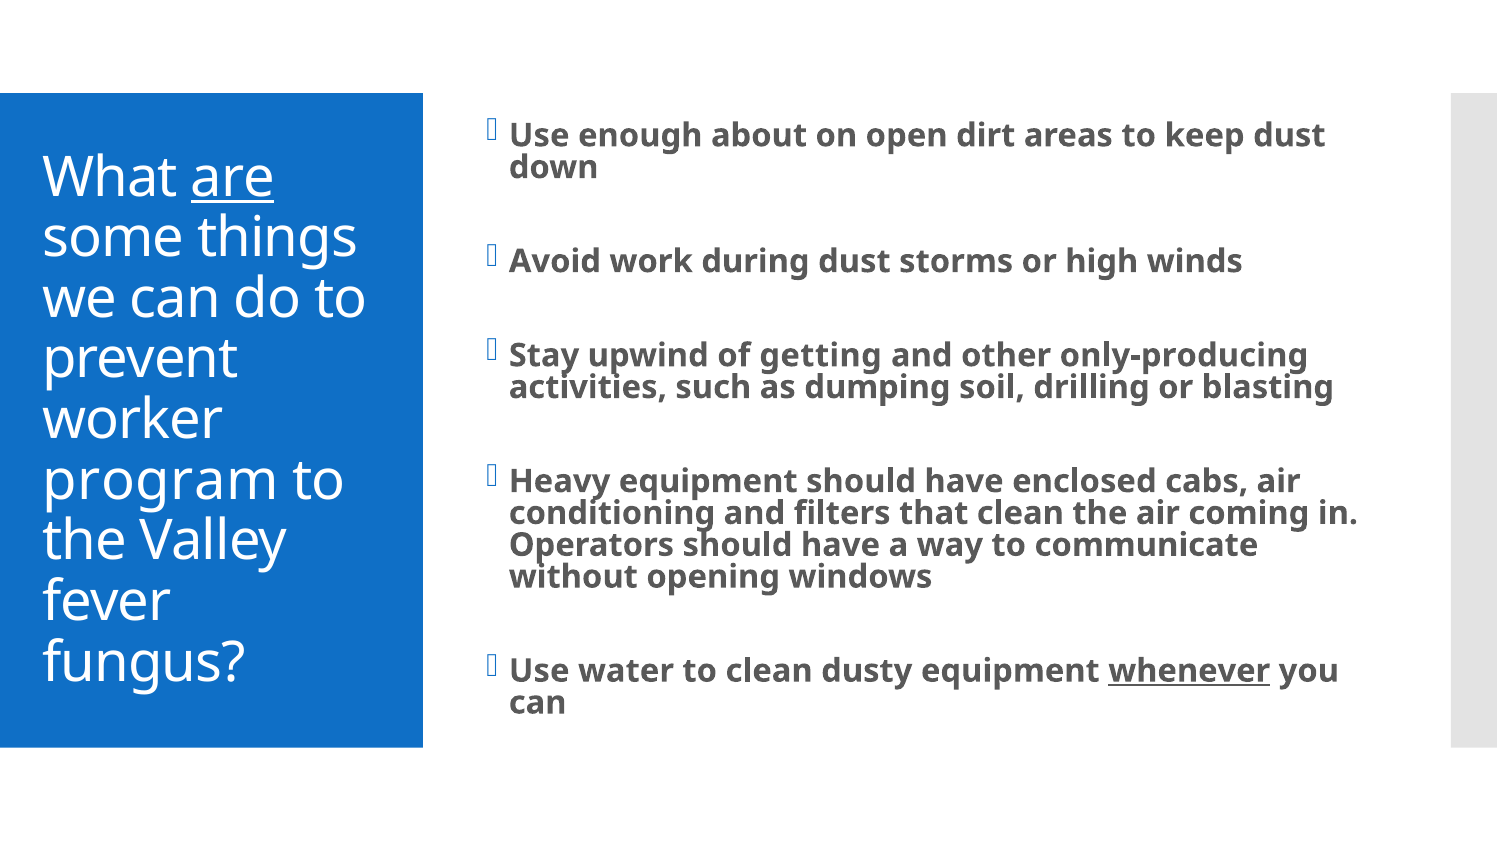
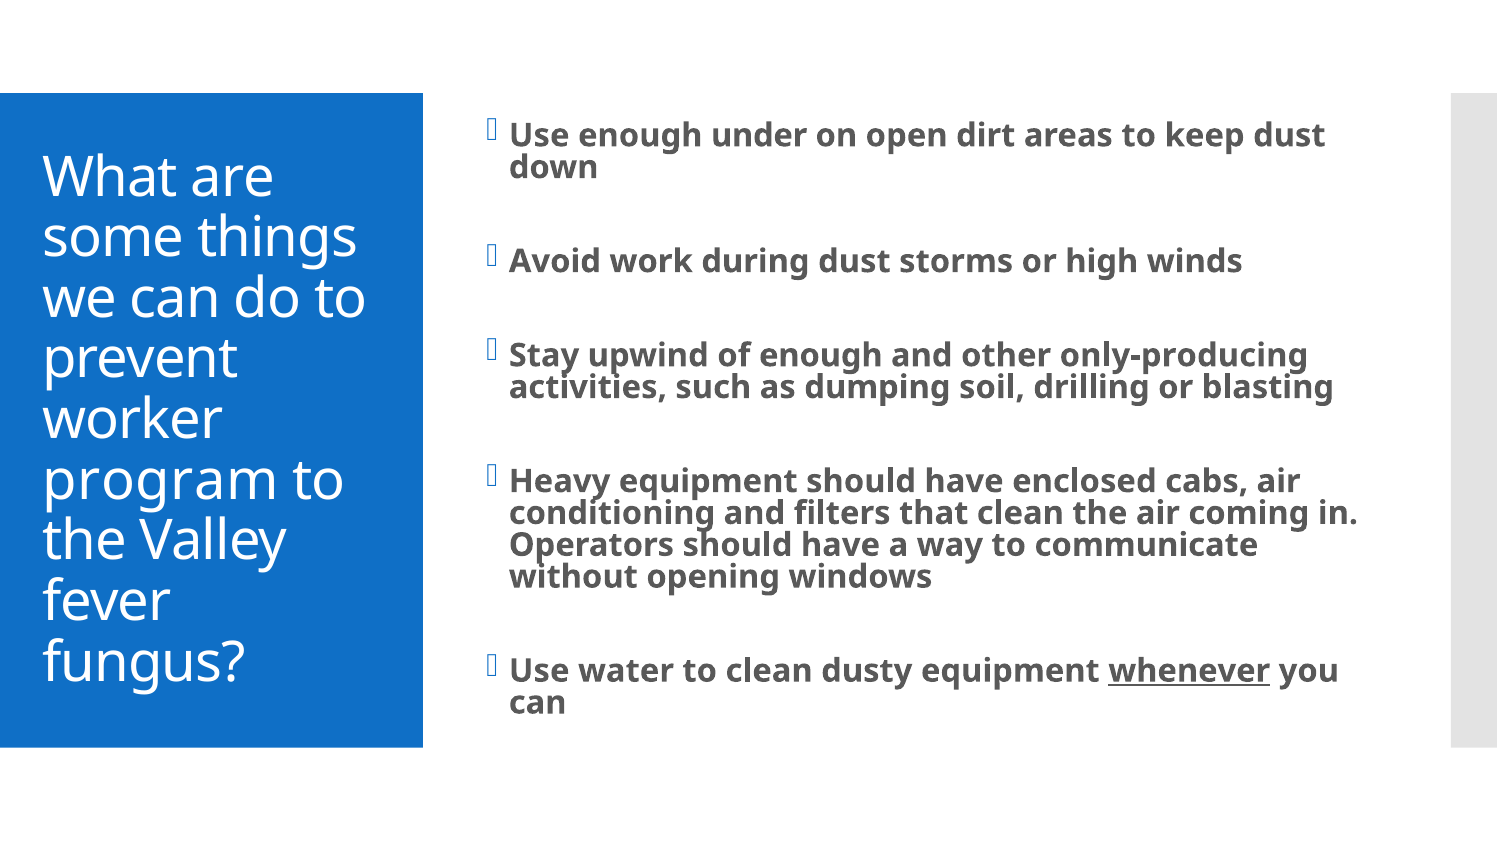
about: about -> under (759, 136)
are underline: present -> none (233, 178)
of getting: getting -> enough (821, 355)
